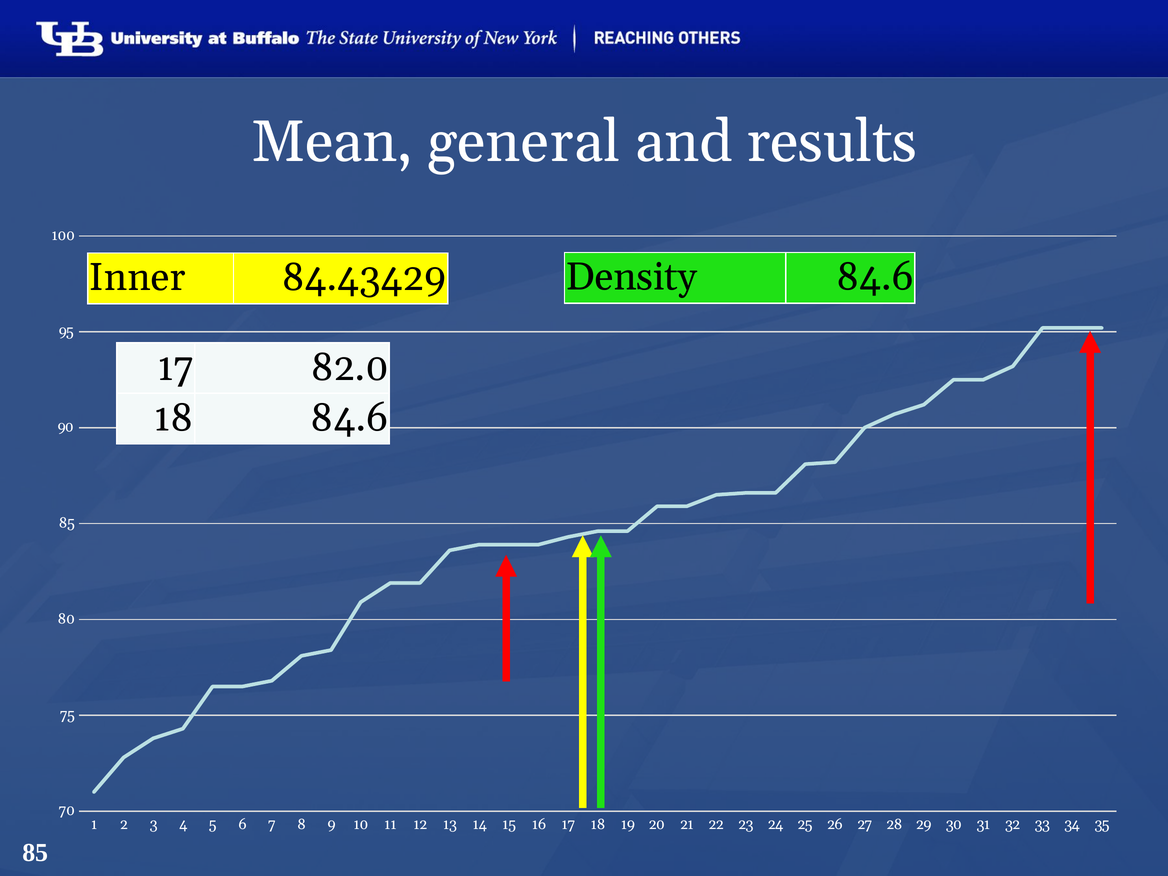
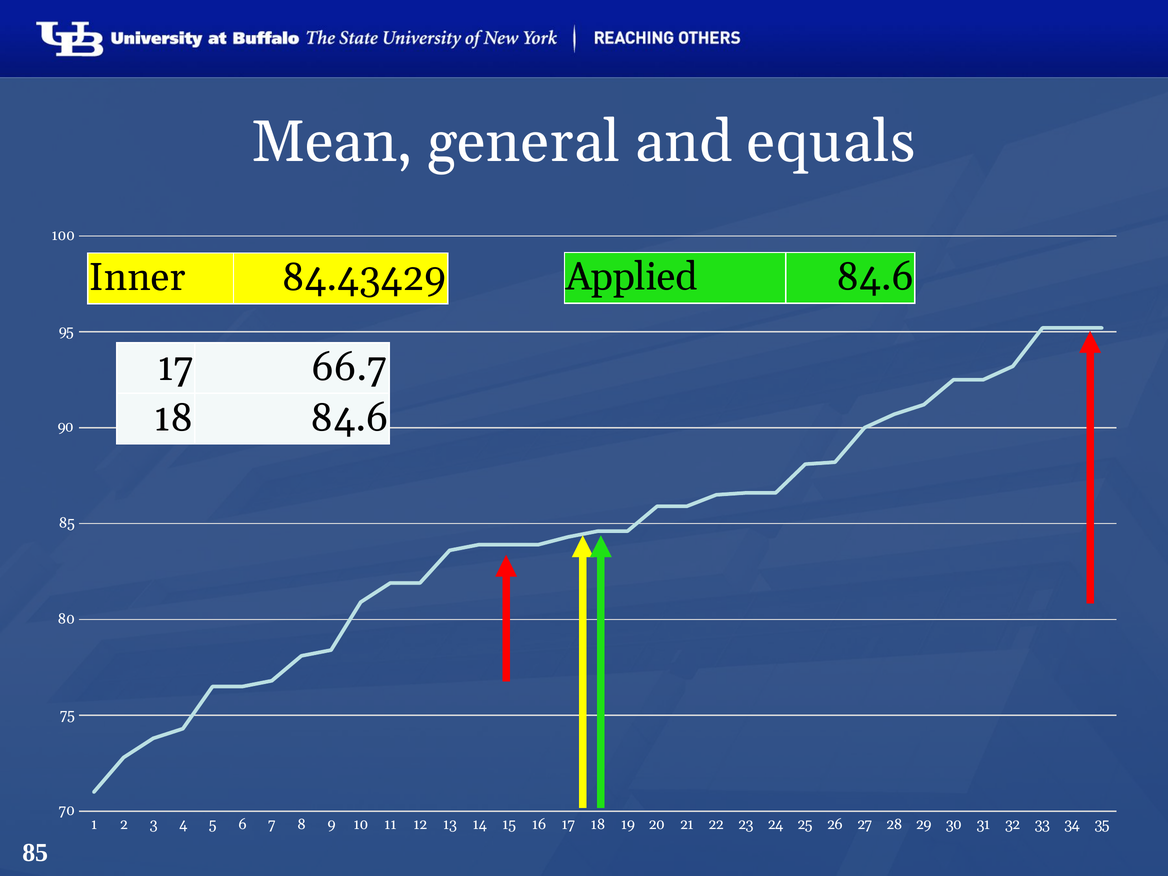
results: results -> equals (831, 142)
Density: Density -> Applied (632, 277)
82.0: 82.0 -> 66.7 (349, 367)
